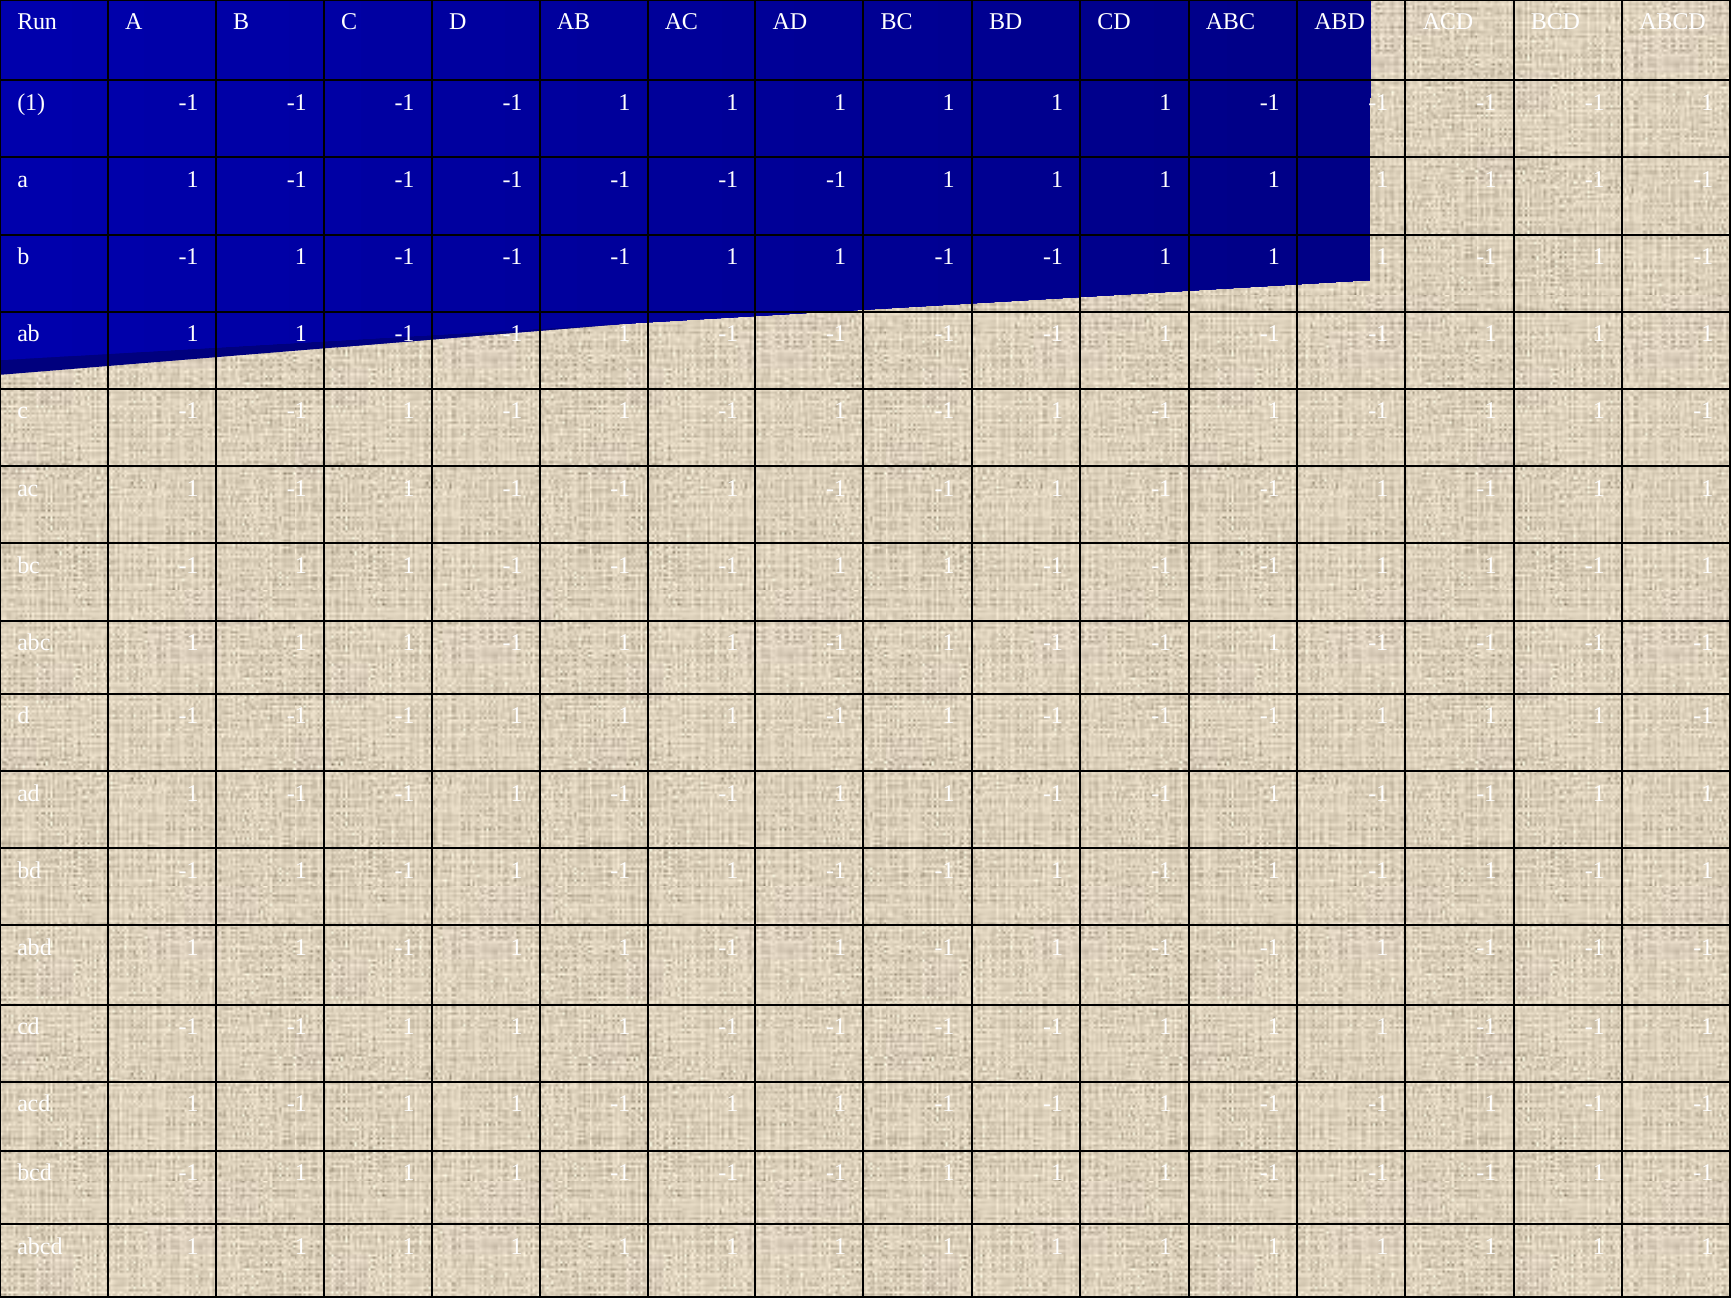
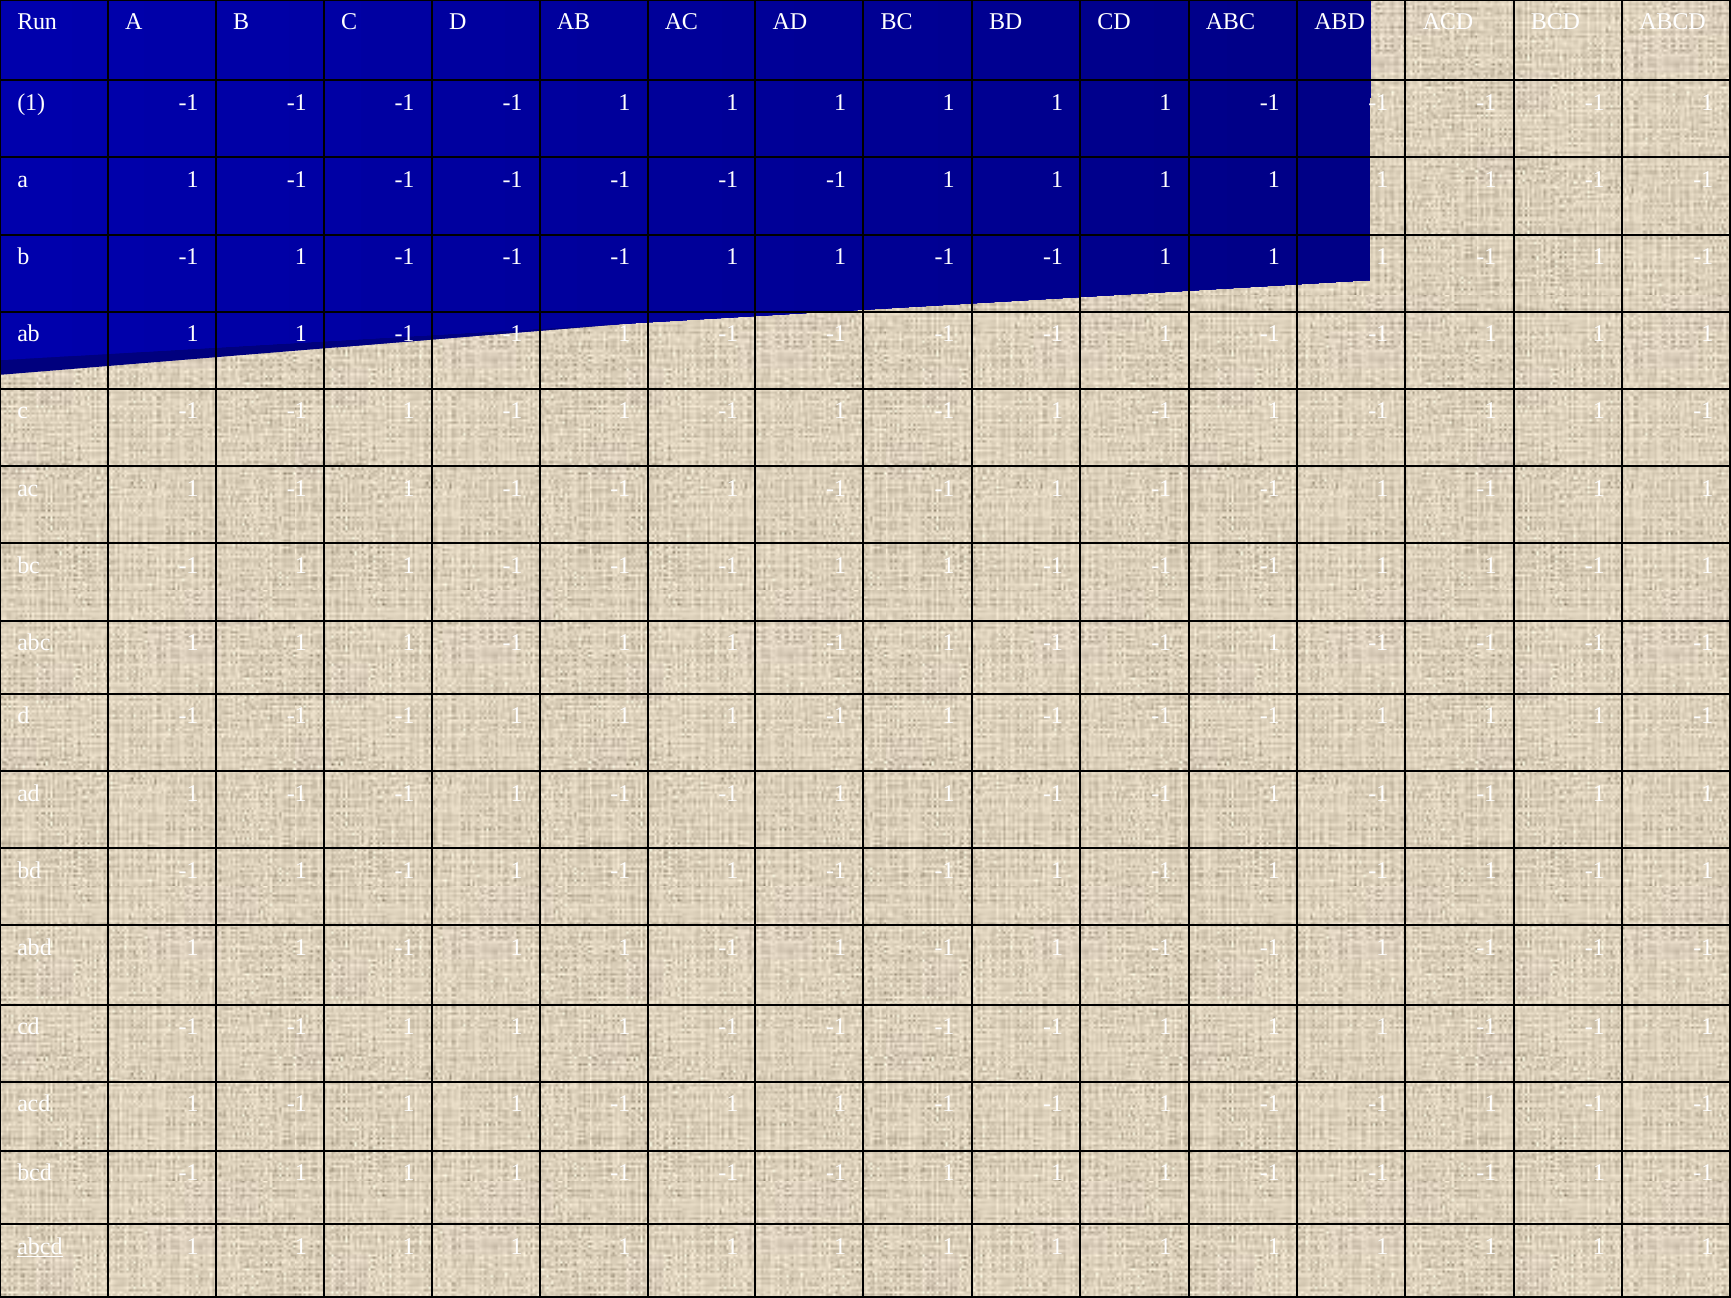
abcd underline: none -> present (40, 1246)
